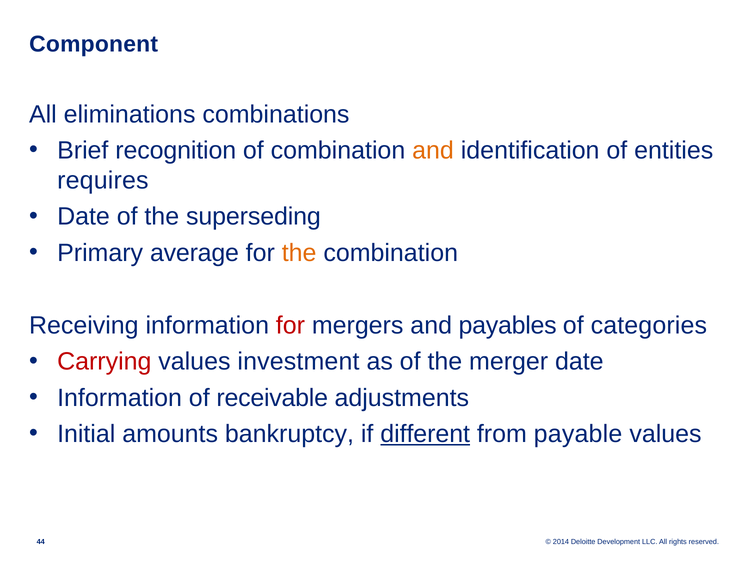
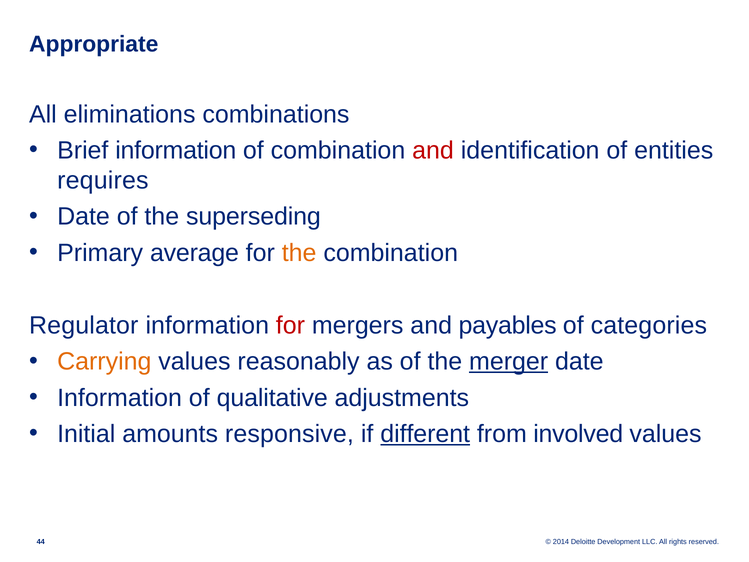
Component: Component -> Appropriate (94, 44)
Brief recognition: recognition -> information (176, 150)
and colour: orange -> red (433, 150)
Receiving: Receiving -> Regulator (84, 325)
Carrying colour: red -> orange (104, 361)
investment: investment -> reasonably (299, 361)
merger underline: none -> present (509, 361)
receivable: receivable -> qualitative (272, 398)
bankruptcy: bankruptcy -> responsive (289, 434)
payable: payable -> involved (578, 434)
